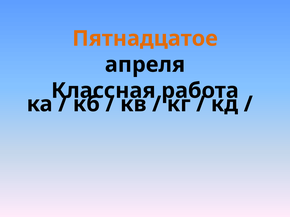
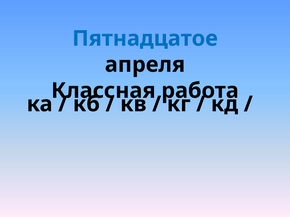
Пятнадцатое colour: orange -> blue (145, 39)
